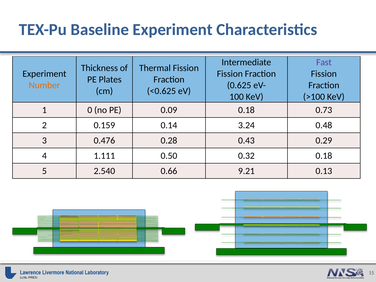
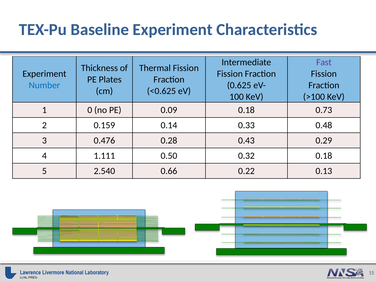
Number colour: orange -> blue (44, 85)
3.24: 3.24 -> 0.33 (246, 125)
9.21: 9.21 -> 0.22 (246, 171)
